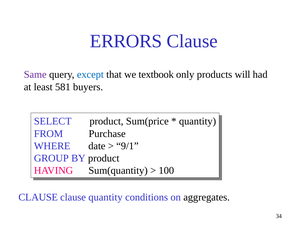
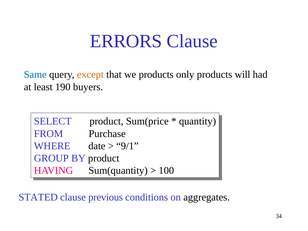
Same colour: purple -> blue (35, 75)
except colour: blue -> orange (90, 75)
we textbook: textbook -> products (156, 75)
581: 581 -> 190 (63, 87)
CLAUSE: CLAUSE -> STATED (38, 197)
clause quantity: quantity -> previous (106, 197)
